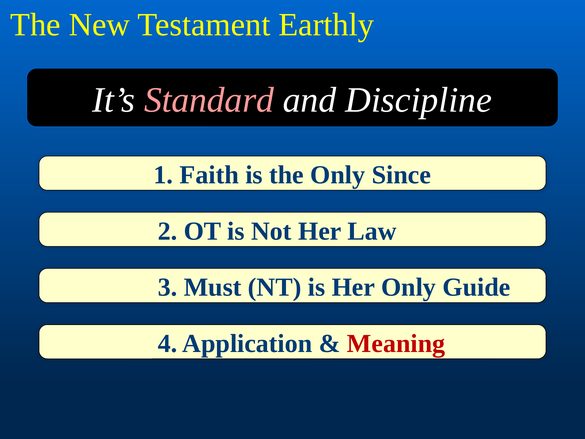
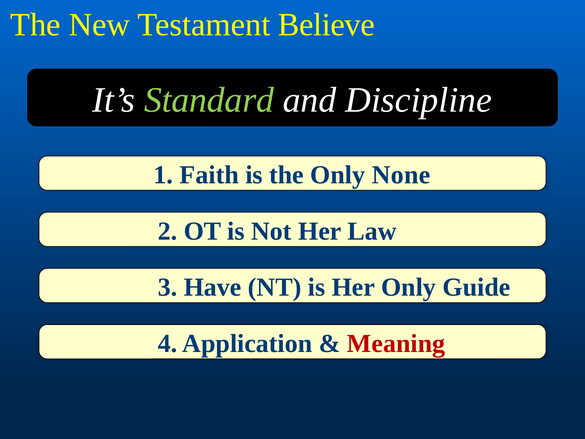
Earthly: Earthly -> Believe (326, 25)
Standard colour: pink -> light green (209, 100)
Since: Since -> None (401, 175)
Must: Must -> Have (213, 287)
